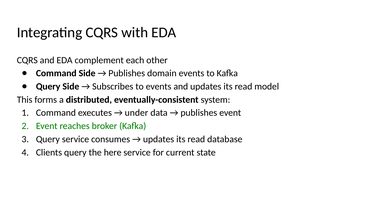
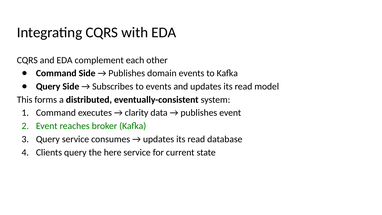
under: under -> clarity (137, 113)
